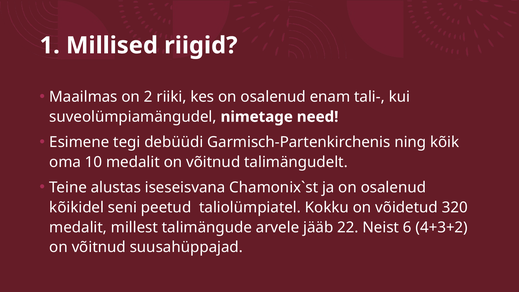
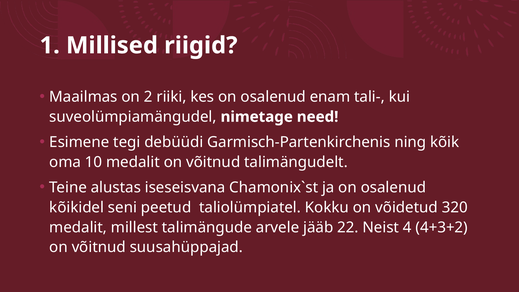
6: 6 -> 4 (407, 227)
